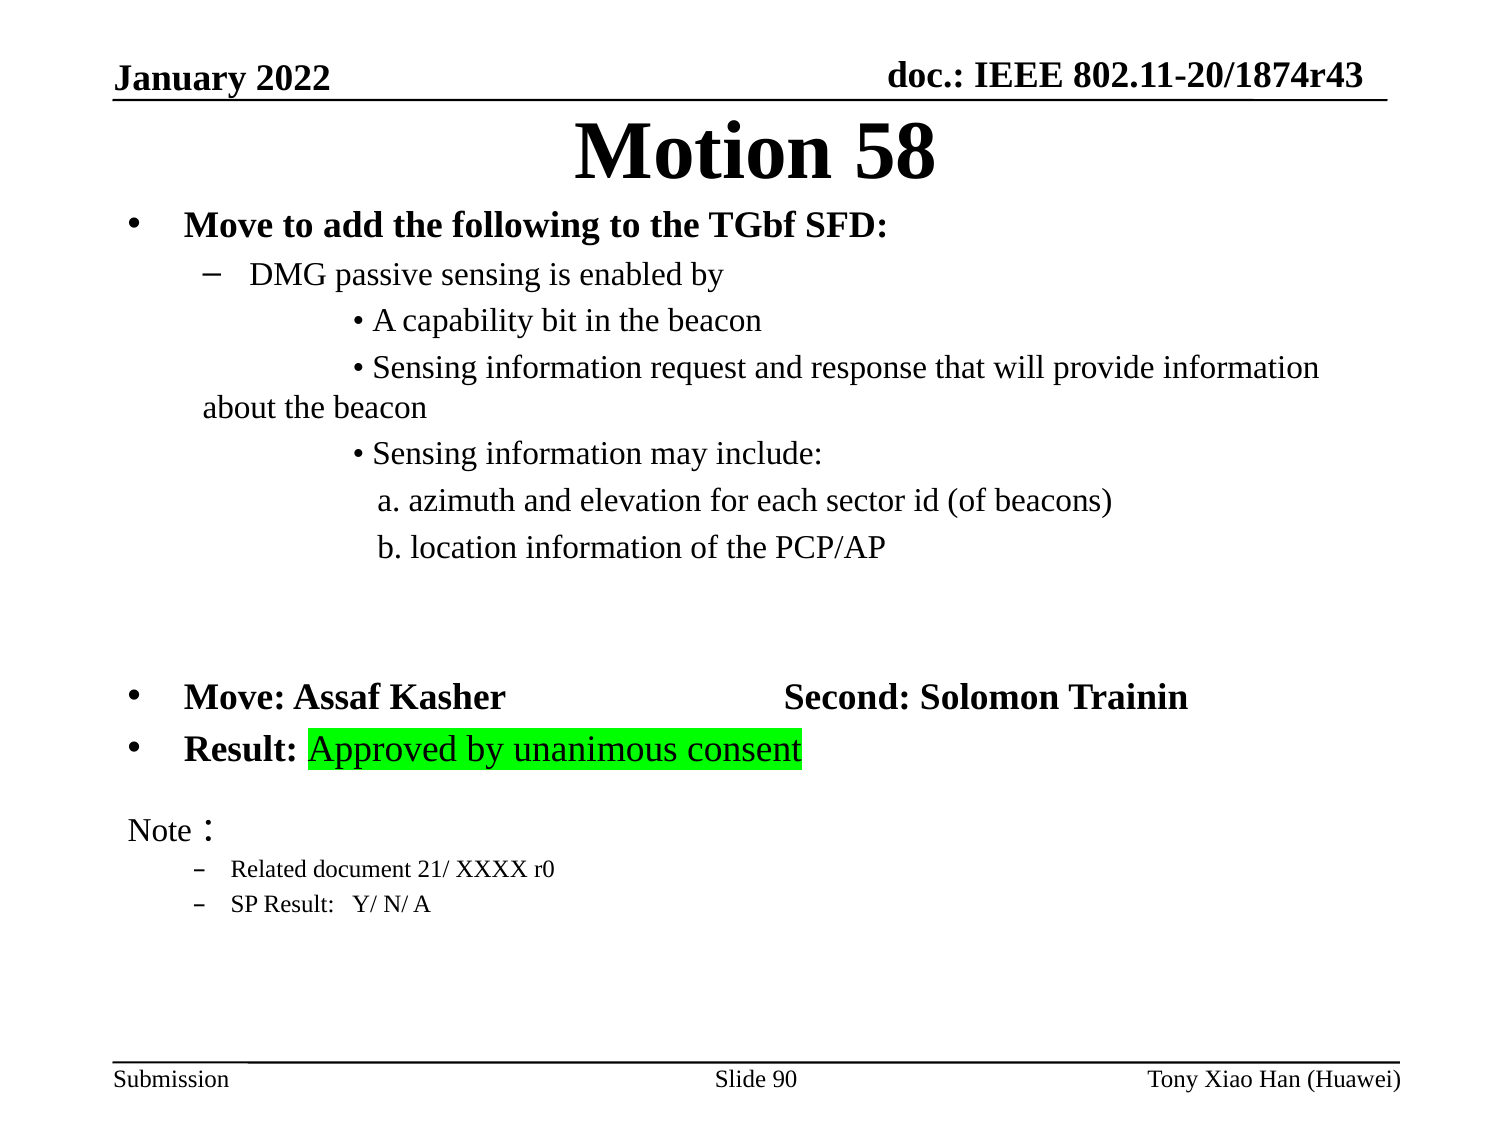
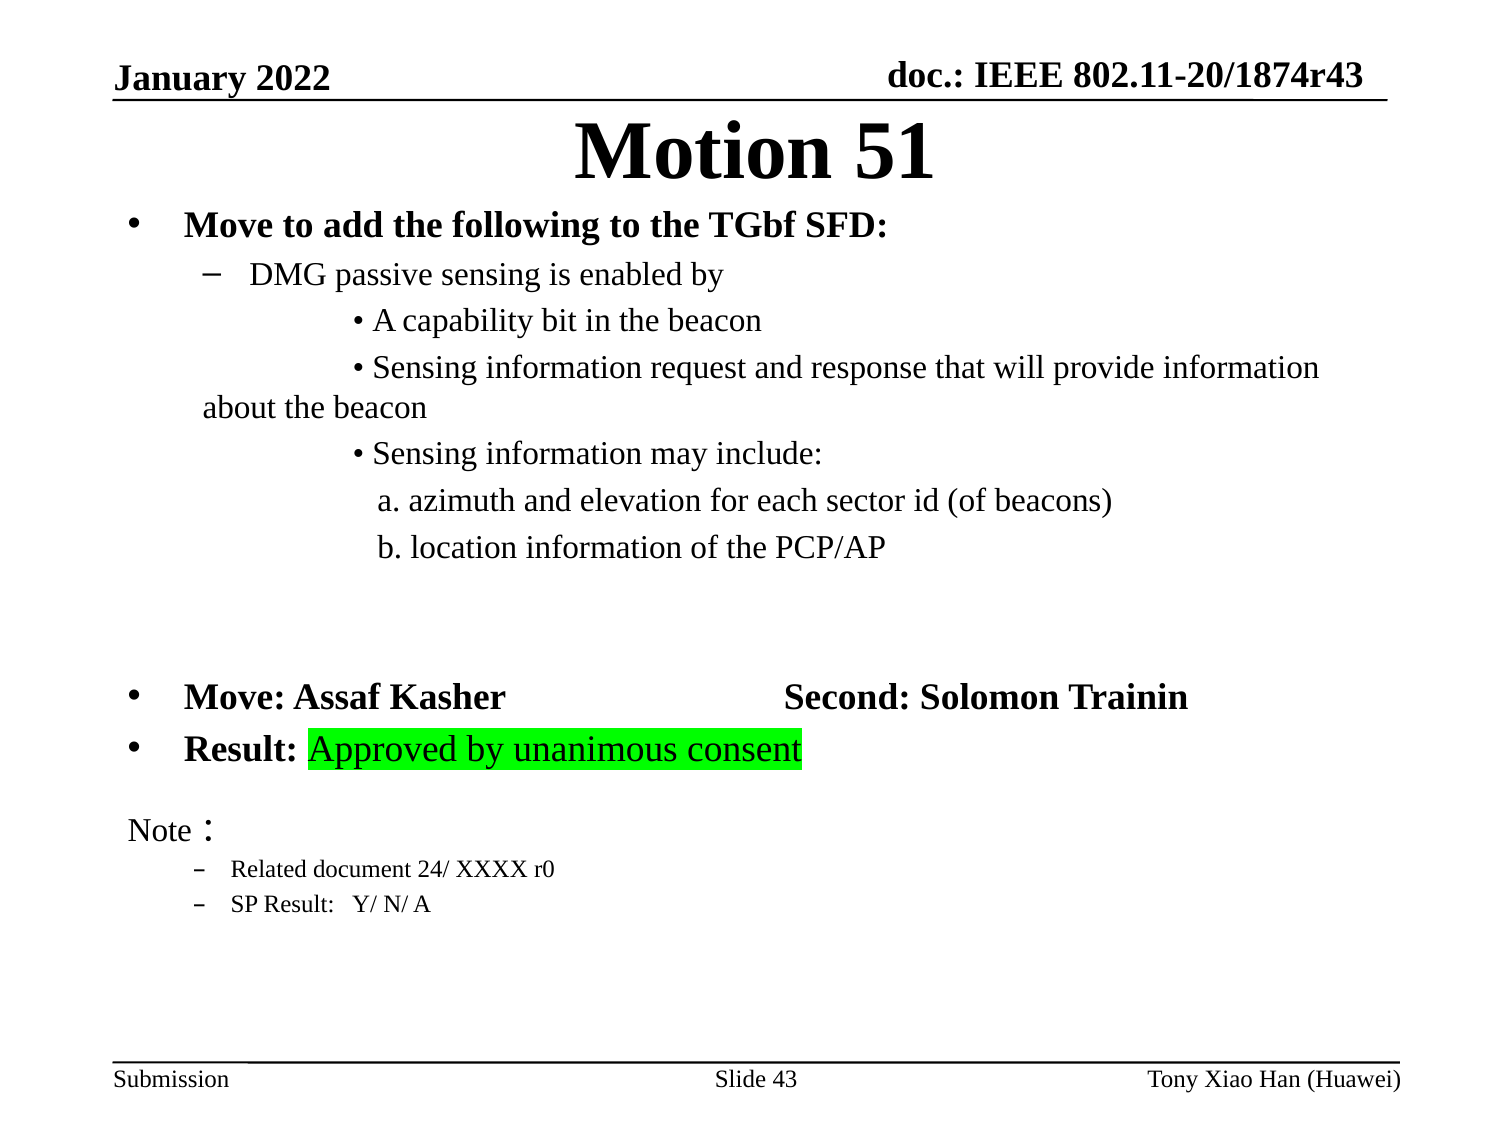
58: 58 -> 51 (896, 151)
21/: 21/ -> 24/ (434, 870)
90: 90 -> 43 (785, 1079)
